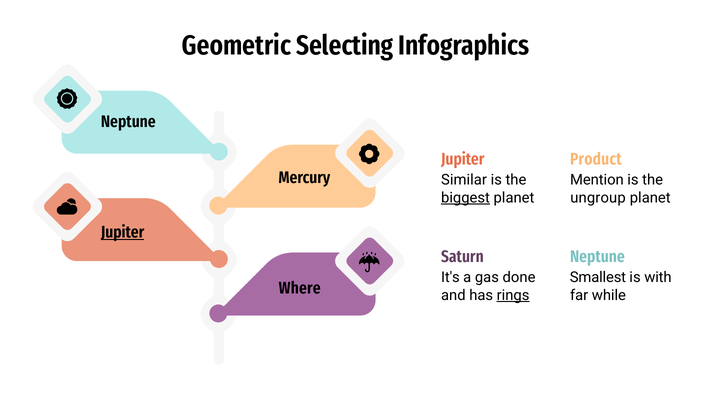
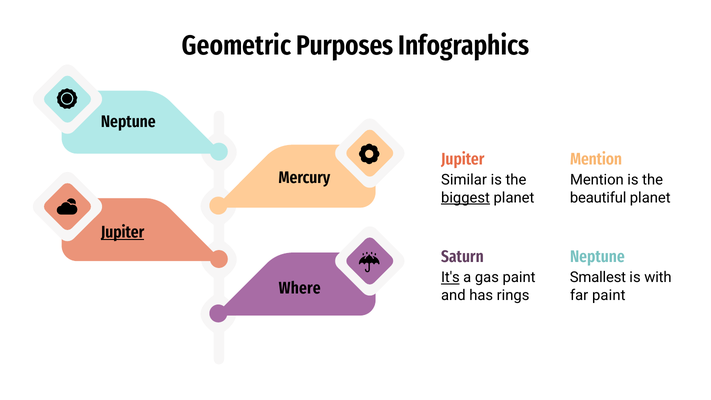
Selecting: Selecting -> Purposes (345, 46)
Product: Product -> Mention (596, 159)
ungroup: ungroup -> beautiful (598, 198)
It's underline: none -> present (450, 277)
gas done: done -> paint (519, 277)
far while: while -> paint (609, 295)
rings underline: present -> none (513, 295)
